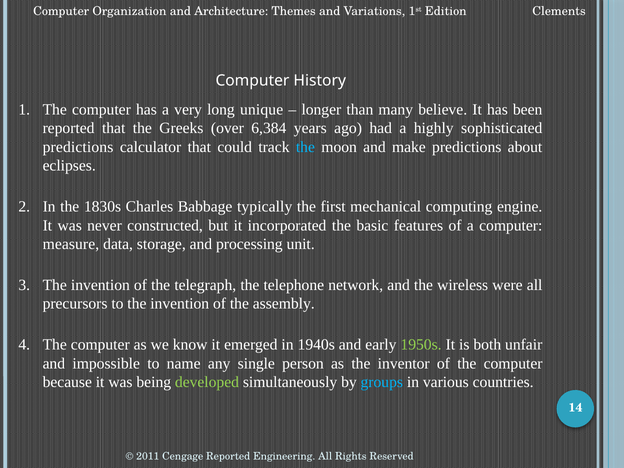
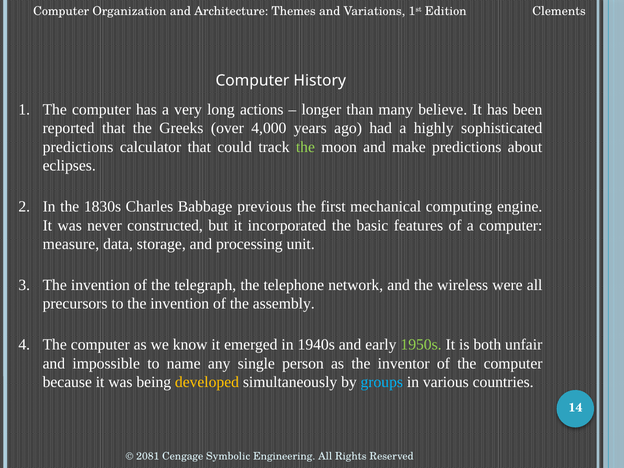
unique: unique -> actions (262, 110)
6,384: 6,384 -> 4,000 (269, 128)
the colour: light blue -> light green (305, 147)
typically: typically -> previous (265, 207)
developed colour: light green -> yellow (207, 382)
2011: 2011 -> 2081 (148, 456)
Cengage Reported: Reported -> Symbolic (228, 456)
